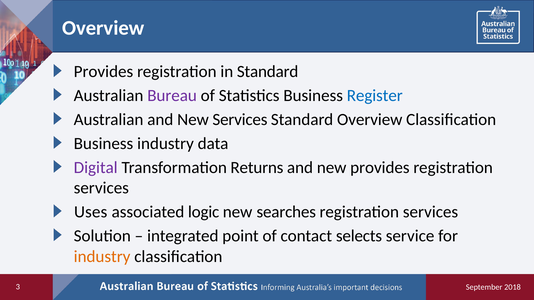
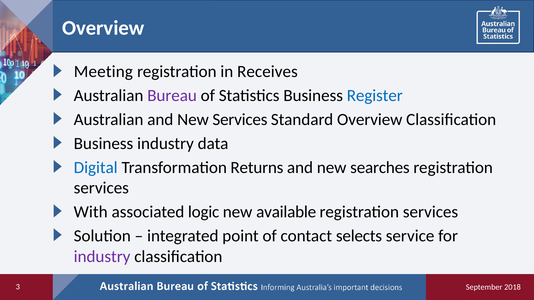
Provides: Provides -> Meeting (103, 72)
in Standard: Standard -> Receives (267, 72)
Digital colour: purple -> blue (96, 168)
new provides: provides -> searches (380, 168)
Uses: Uses -> With (91, 212)
searches: searches -> available (286, 212)
industry colour: orange -> purple (102, 257)
